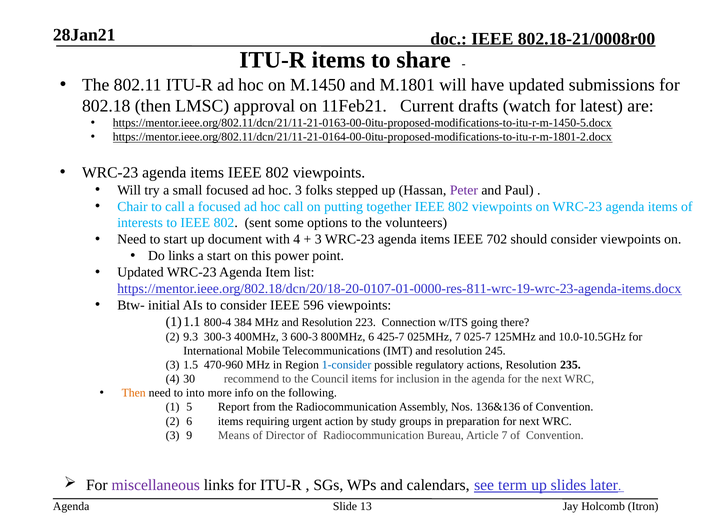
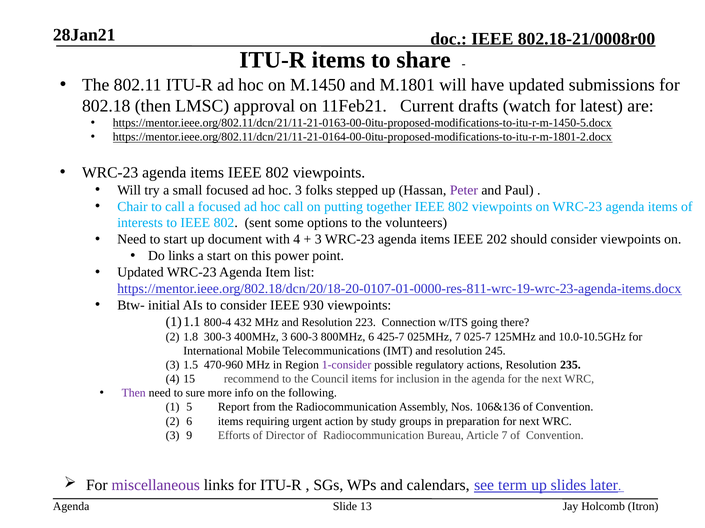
702: 702 -> 202 (497, 240)
596: 596 -> 930 (314, 306)
384: 384 -> 432 (243, 323)
9.3: 9.3 -> 1.8 (191, 337)
1-consider colour: blue -> purple (347, 365)
30: 30 -> 15 (189, 379)
Then colour: orange -> purple (134, 394)
into: into -> sure (195, 394)
136&136: 136&136 -> 106&136 (498, 408)
Means: Means -> Efforts (234, 436)
